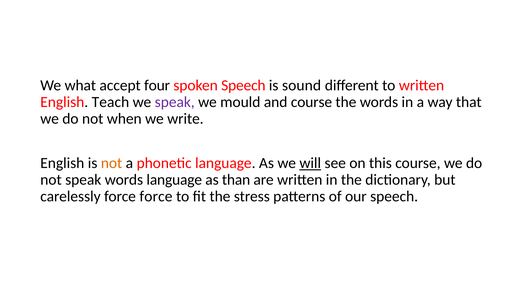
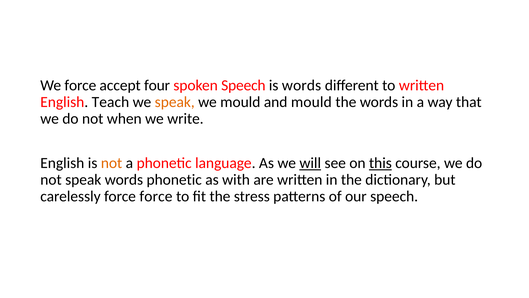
We what: what -> force (80, 85)
is sound: sound -> words (302, 85)
speak colour: purple -> orange (175, 102)
and course: course -> mould (311, 102)
this underline: none -> present (380, 163)
words language: language -> phonetic (174, 180)
than: than -> with (236, 180)
